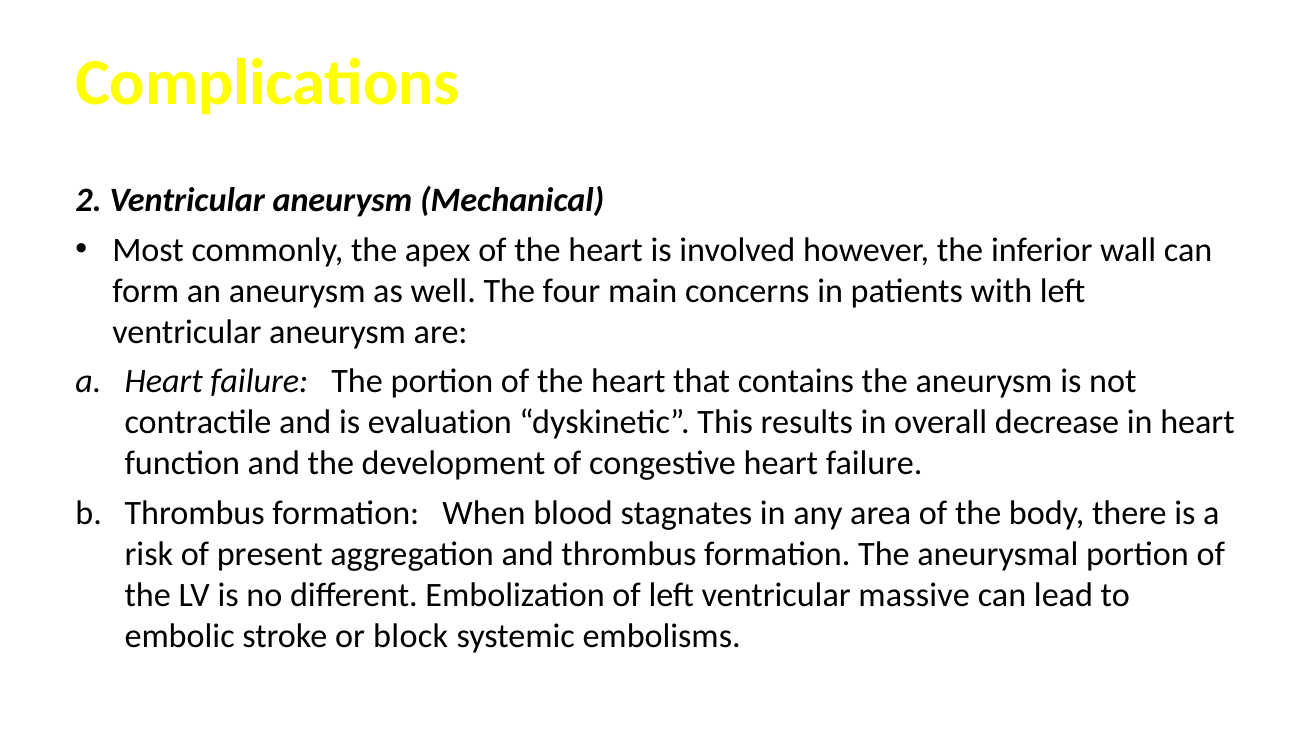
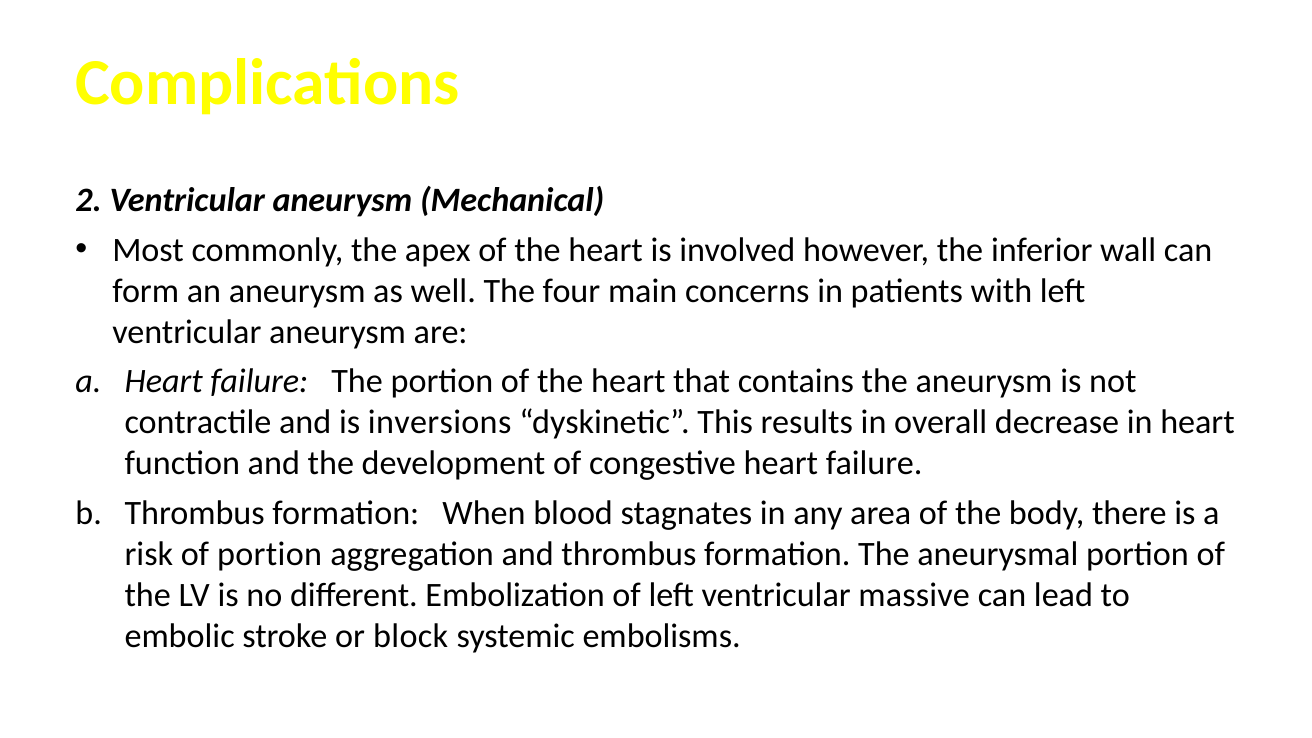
evaluation: evaluation -> inversions (440, 422)
of present: present -> portion (270, 554)
